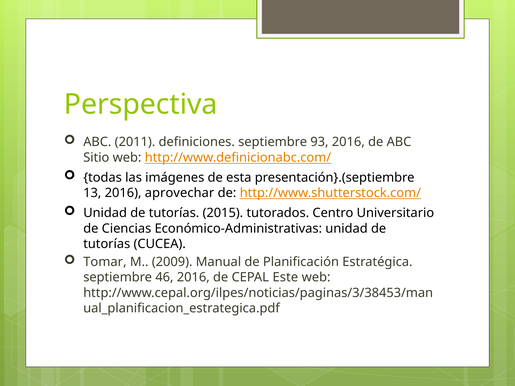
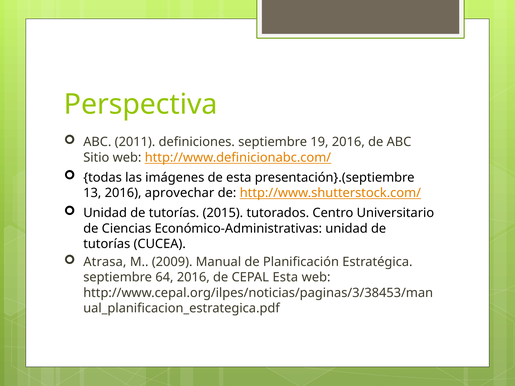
93: 93 -> 19 (319, 142)
Tomar: Tomar -> Atrasa (105, 262)
46: 46 -> 64 (164, 278)
CEPAL Este: Este -> Esta (285, 278)
